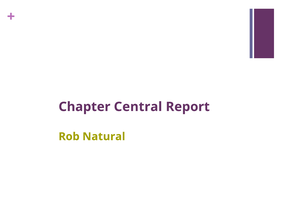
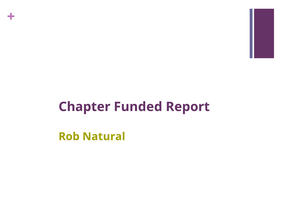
Central: Central -> Funded (138, 107)
